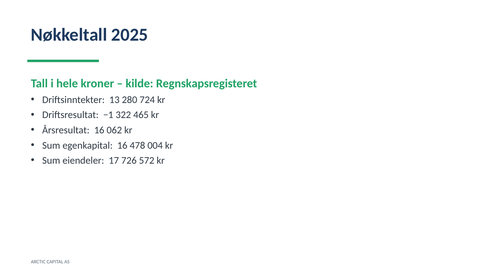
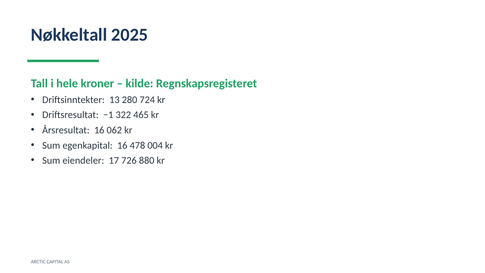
572: 572 -> 880 (147, 160)
